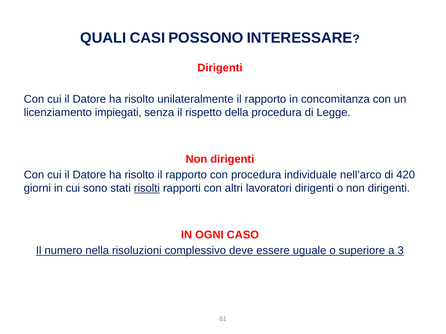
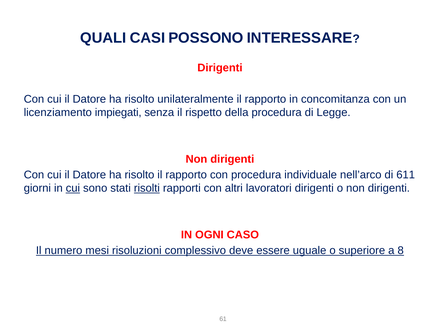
420: 420 -> 611 (406, 175)
cui underline: none -> present (73, 188)
nella: nella -> mesi (97, 251)
3: 3 -> 8 (401, 251)
